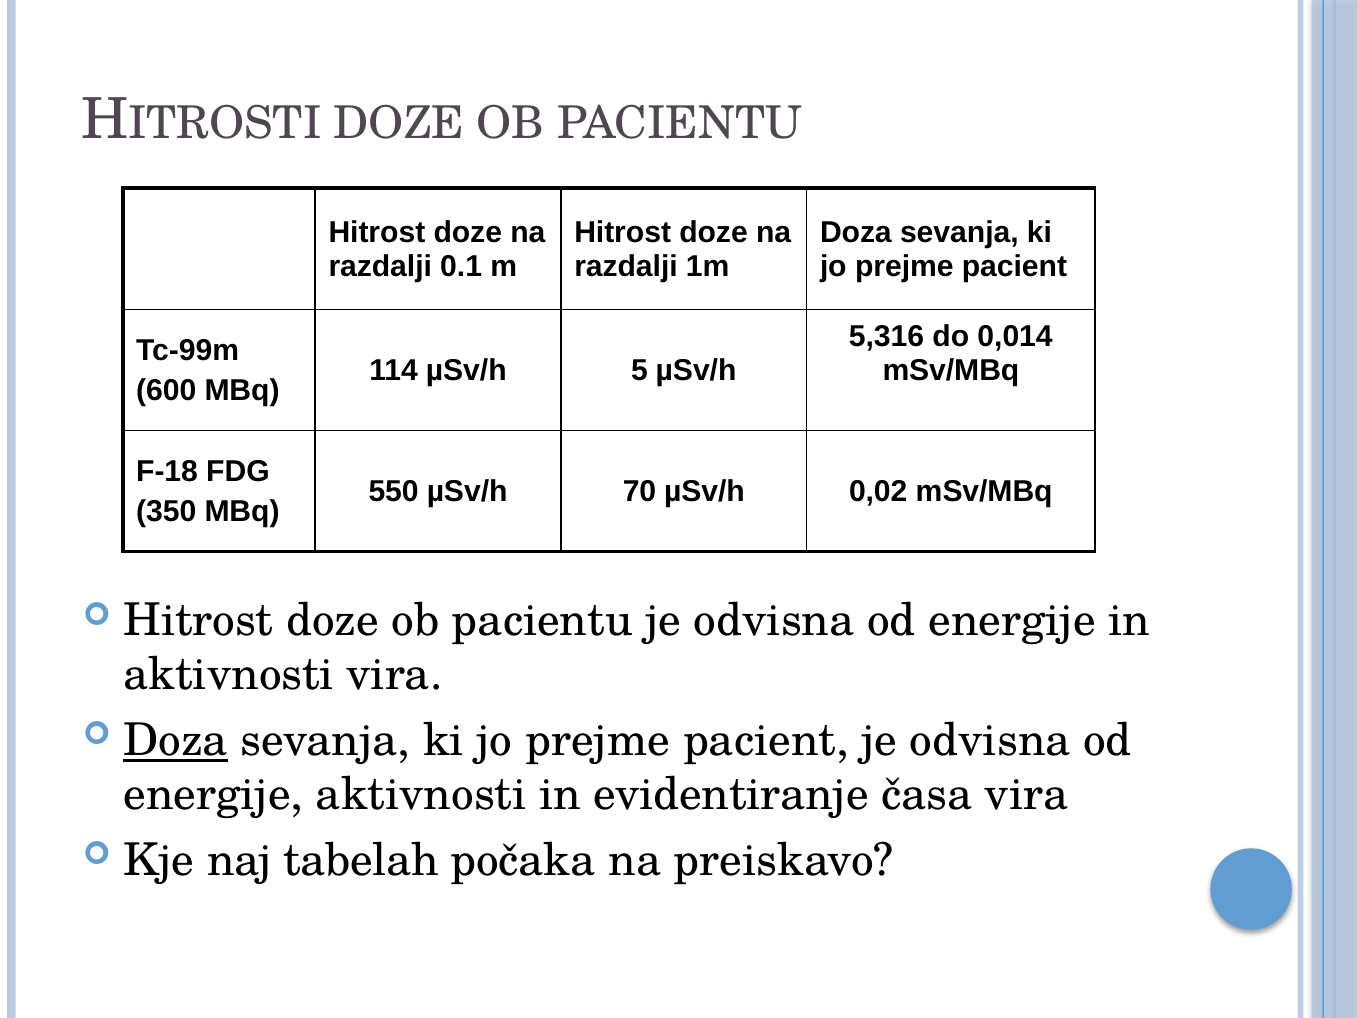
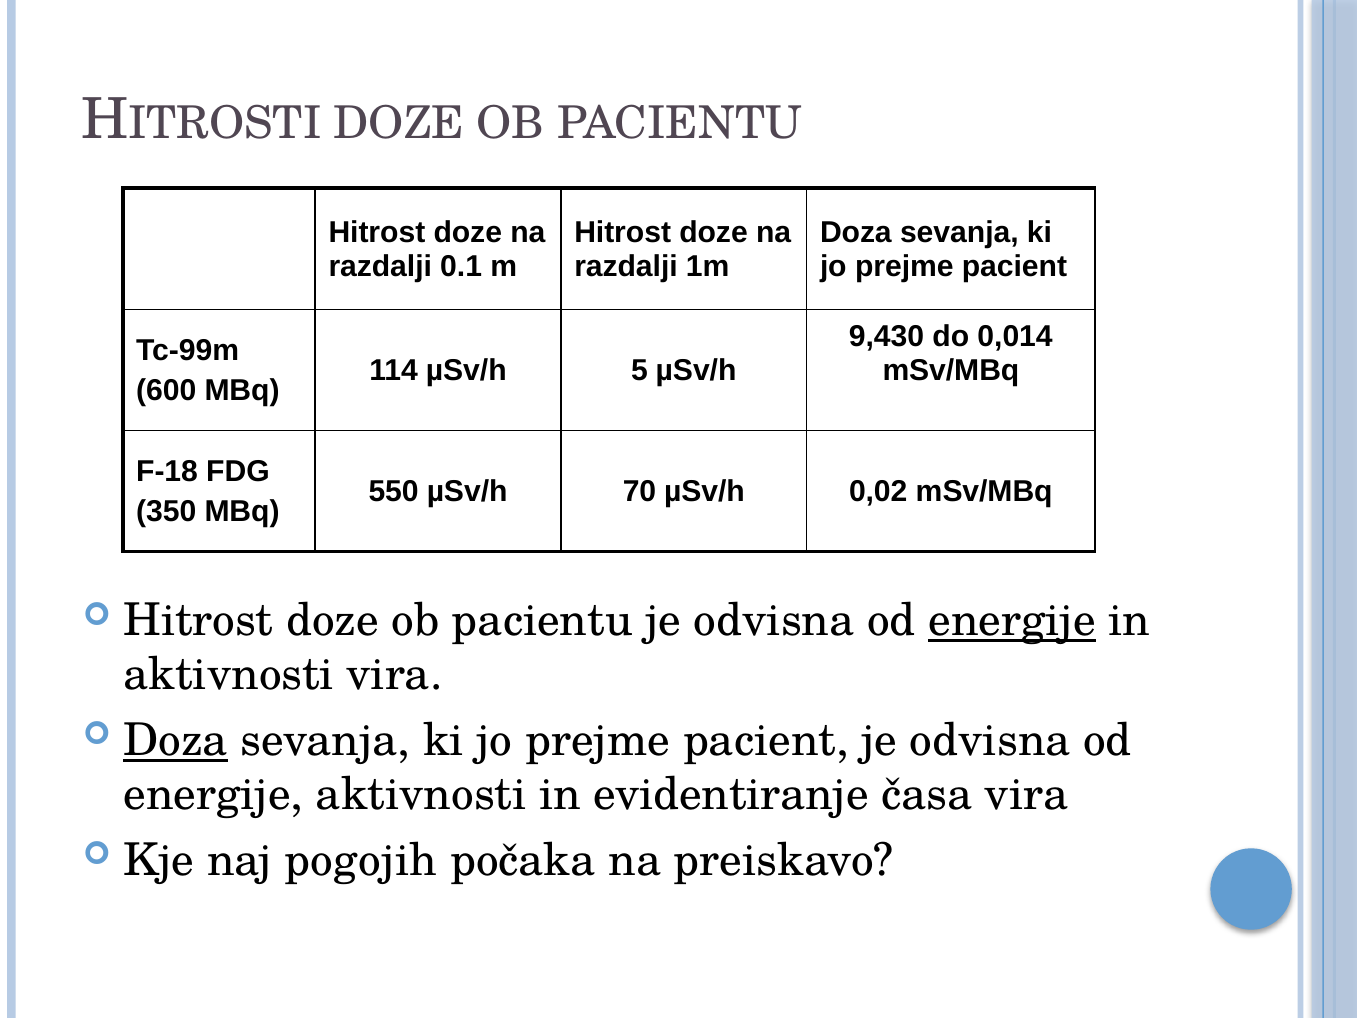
5,316: 5,316 -> 9,430 (886, 337)
energije underline: none -> present (1012, 621)
tabelah: tabelah -> pogojih (361, 860)
